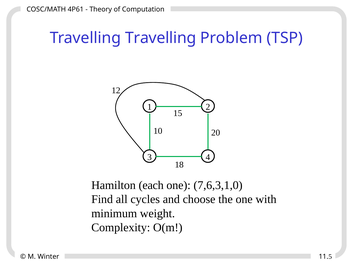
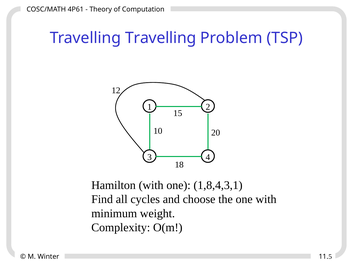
Hamilton each: each -> with (151, 185)
7,6,3,1,0: 7,6,3,1,0 -> 1,8,4,3,1 (218, 185)
